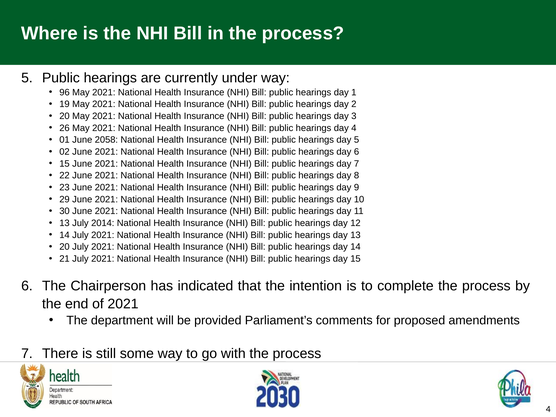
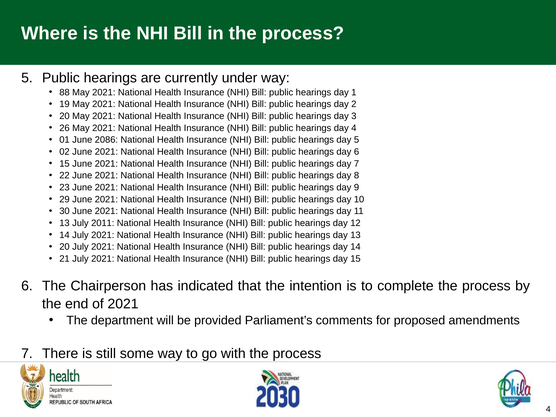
96: 96 -> 88 (65, 92)
2058: 2058 -> 2086 (106, 140)
2014: 2014 -> 2011 (103, 223)
